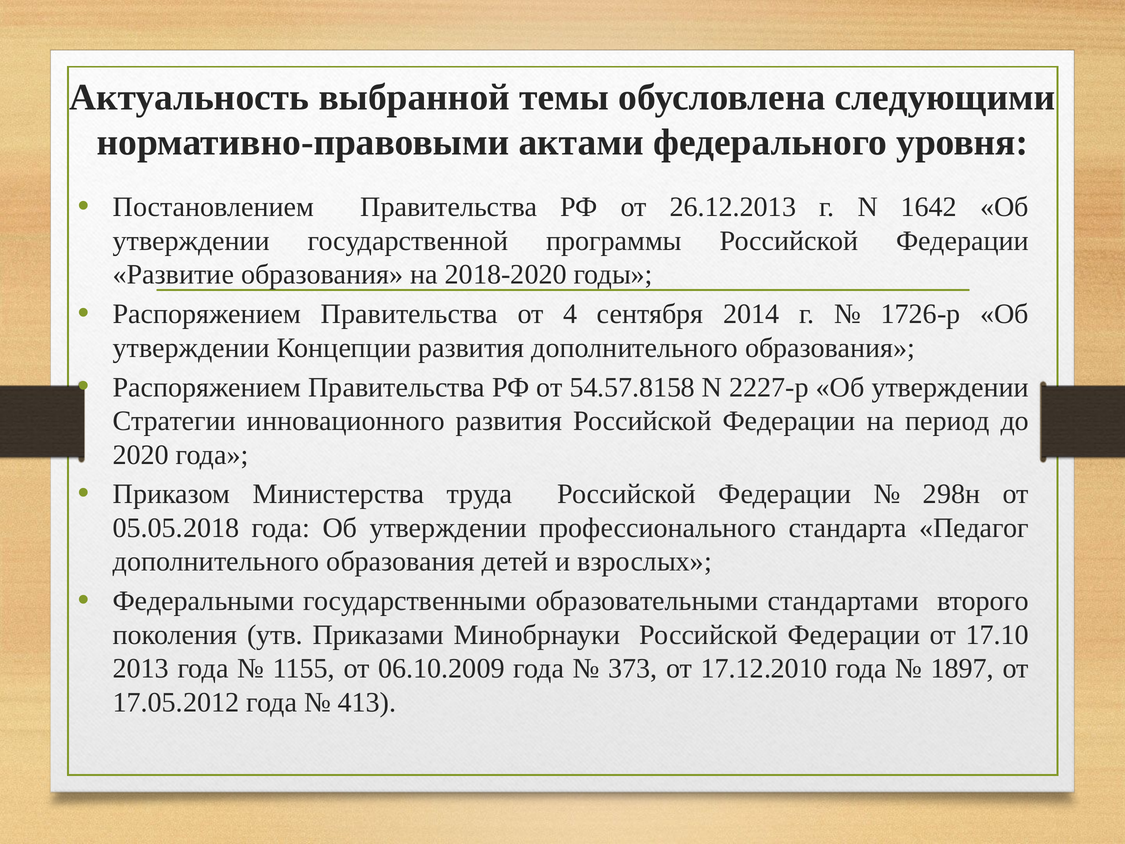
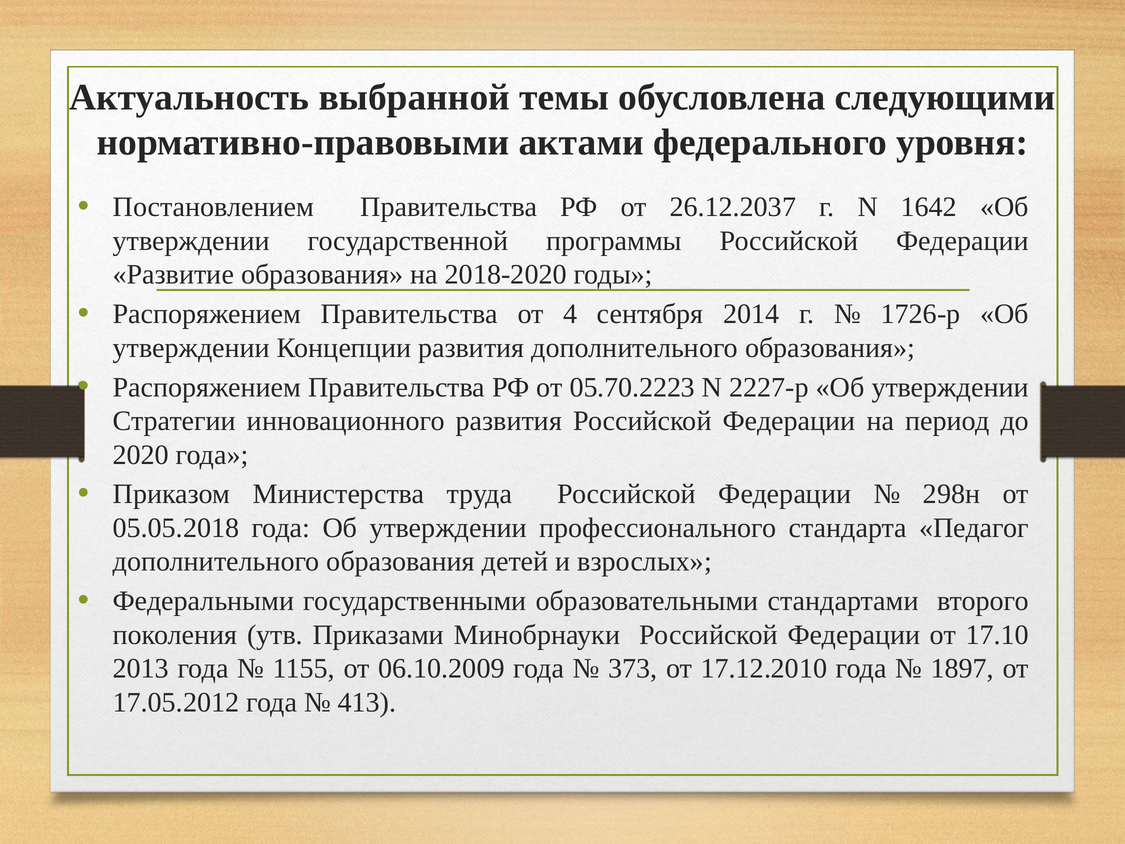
26.12.2013: 26.12.2013 -> 26.12.2037 (733, 207)
54.57.8158: 54.57.8158 -> 05.70.2223 (632, 387)
